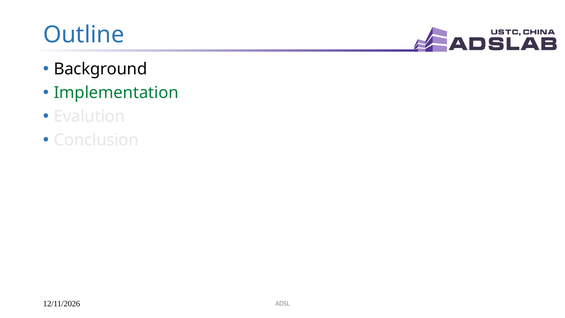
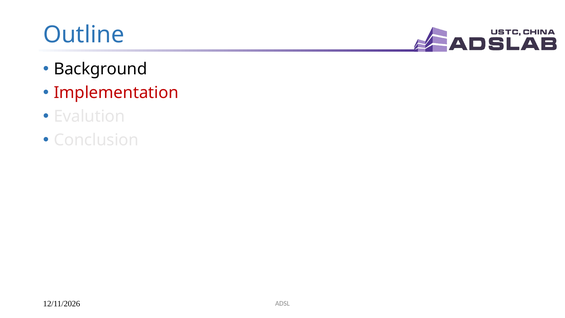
Implementation colour: green -> red (116, 93)
